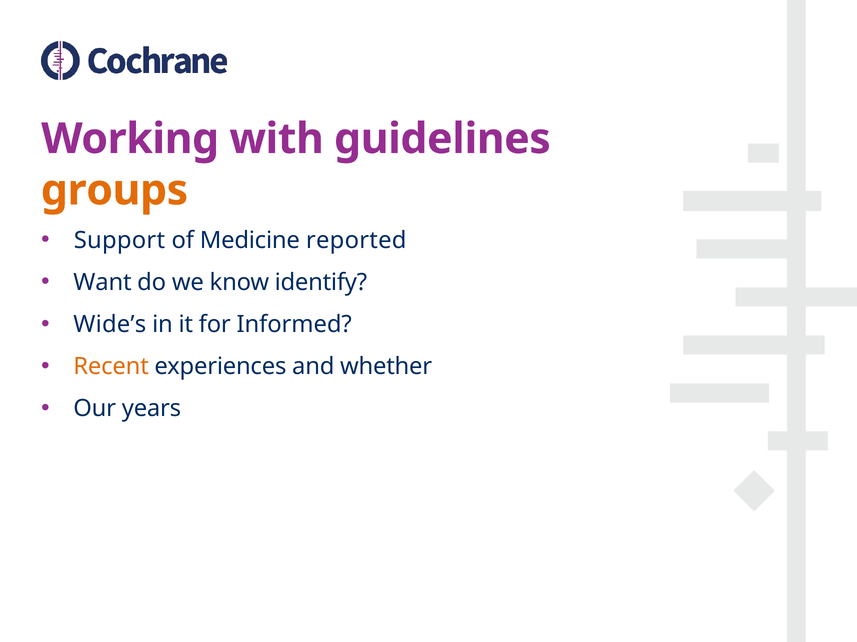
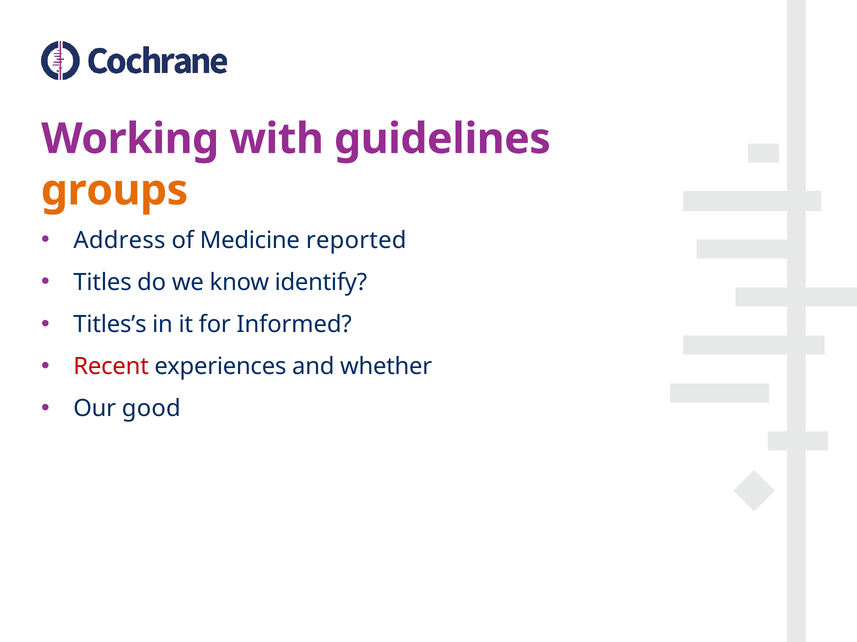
Support: Support -> Address (119, 241)
Want: Want -> Titles (103, 283)
Wide’s: Wide’s -> Titles’s (110, 325)
Recent colour: orange -> red (111, 367)
years: years -> good (151, 409)
